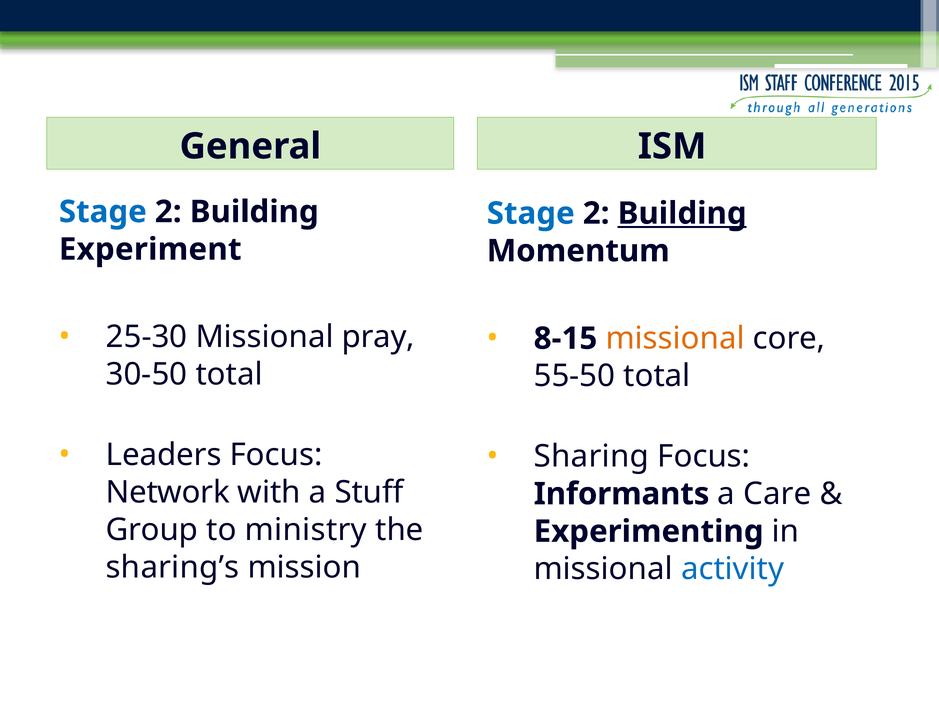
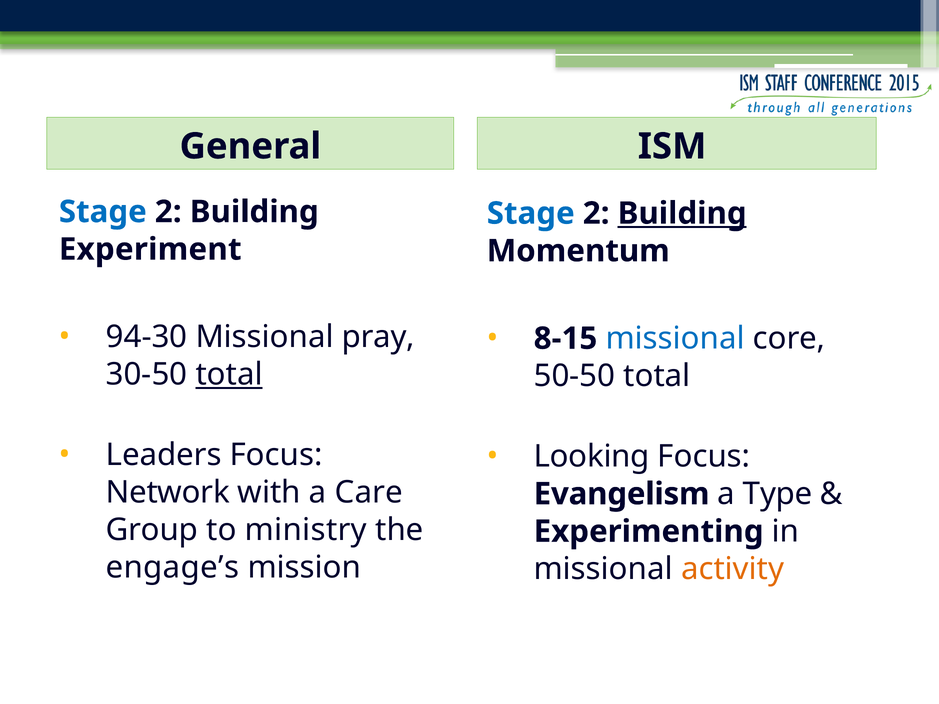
25-30: 25-30 -> 94-30 (147, 337)
missional colour: orange -> blue (675, 339)
total underline: none -> present (229, 375)
55-50: 55-50 -> 50-50 (574, 376)
Sharing: Sharing -> Looking (592, 457)
Stuff: Stuff -> Care (369, 493)
Informants: Informants -> Evangelism (622, 494)
Care: Care -> Type (778, 494)
sharing’s: sharing’s -> engage’s (172, 568)
activity colour: blue -> orange (733, 569)
